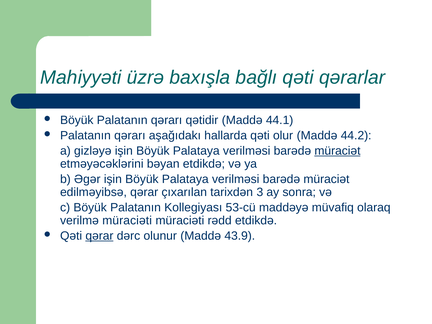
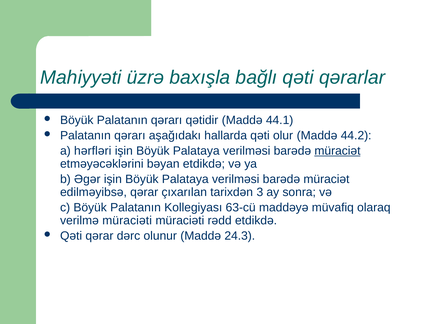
gizləyə: gizləyə -> hərfləri (93, 151)
53-cü: 53-cü -> 63-cü (241, 208)
qərar underline: present -> none (99, 236)
43.9: 43.9 -> 24.3 (240, 236)
